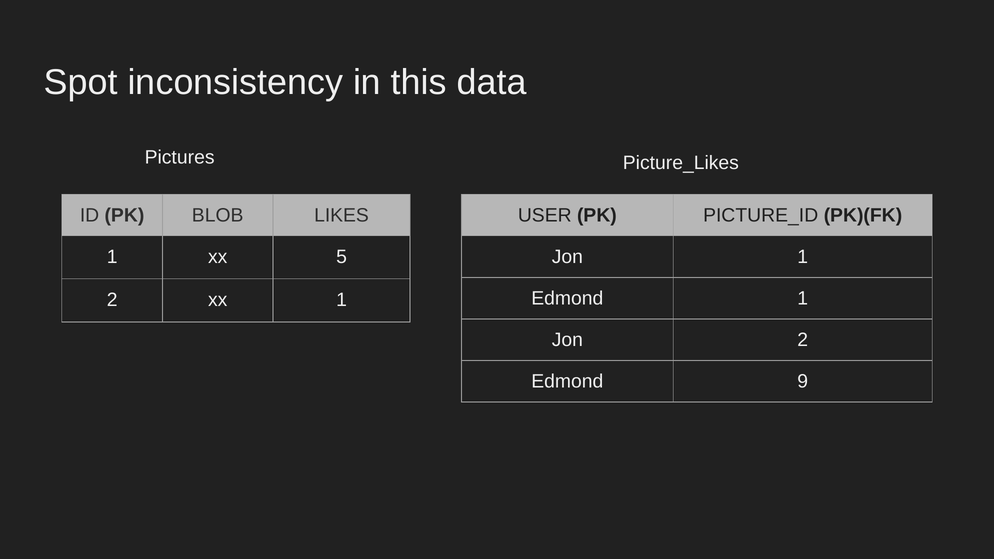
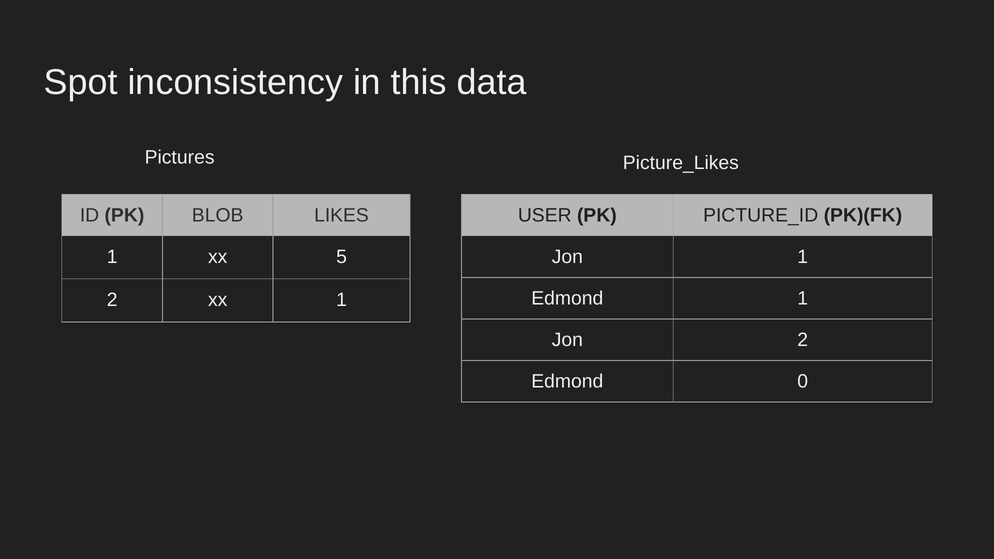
9: 9 -> 0 (803, 382)
